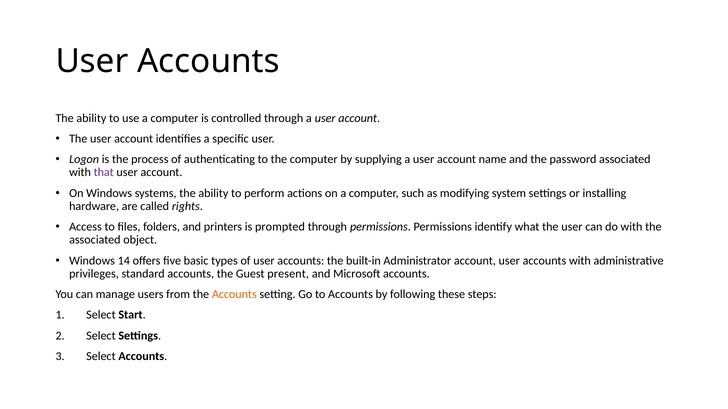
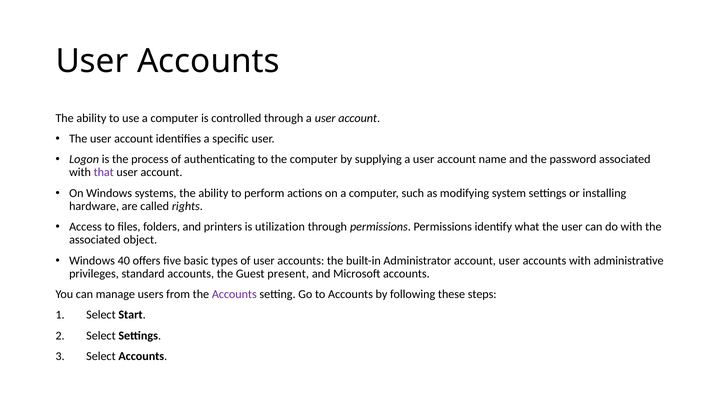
prompted: prompted -> utilization (280, 227)
14: 14 -> 40 (124, 261)
Accounts colour: orange -> purple (234, 295)
